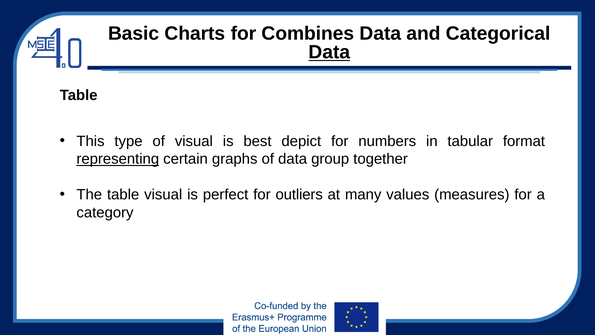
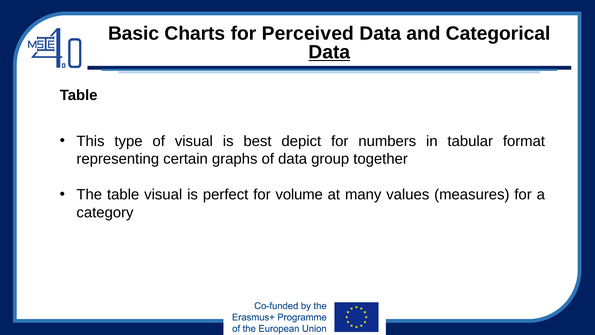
Combines: Combines -> Perceived (308, 33)
representing underline: present -> none (118, 159)
outliers: outliers -> volume (299, 195)
